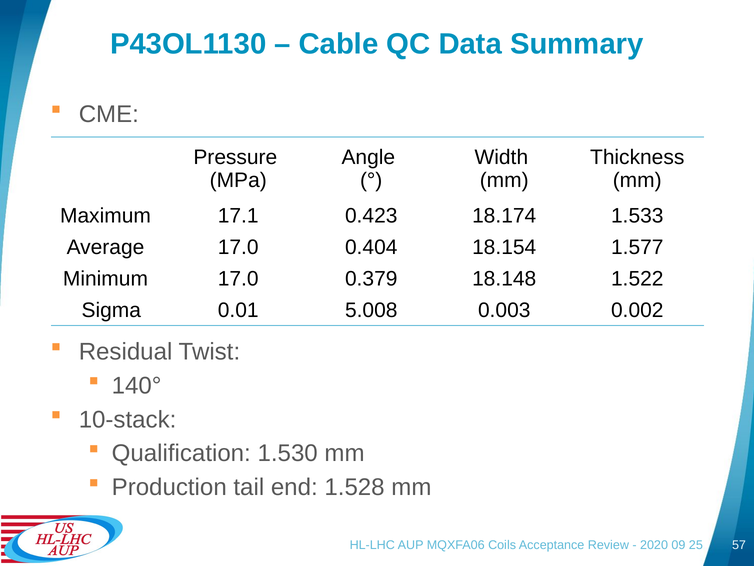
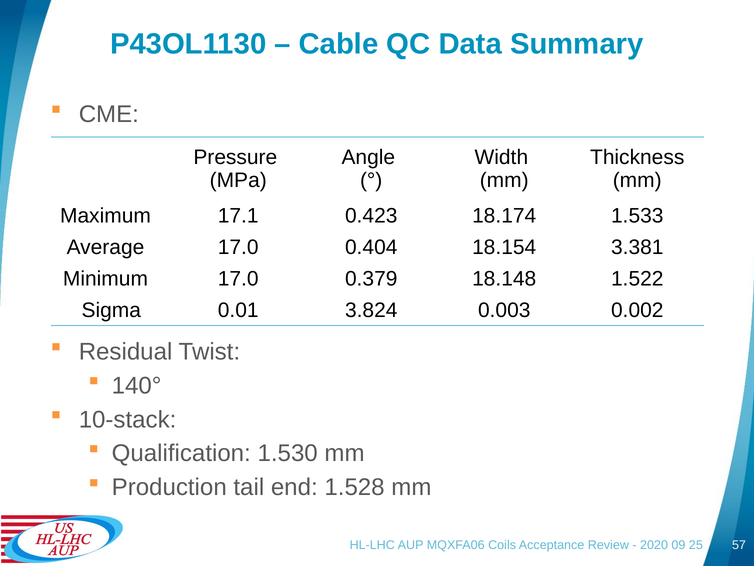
1.577: 1.577 -> 3.381 (637, 247)
5.008: 5.008 -> 3.824 (371, 310)
